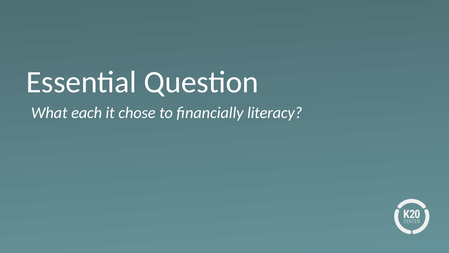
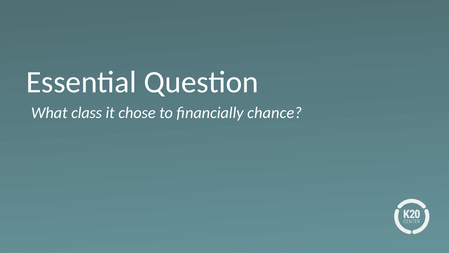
each: each -> class (87, 113)
literacy: literacy -> chance (275, 113)
